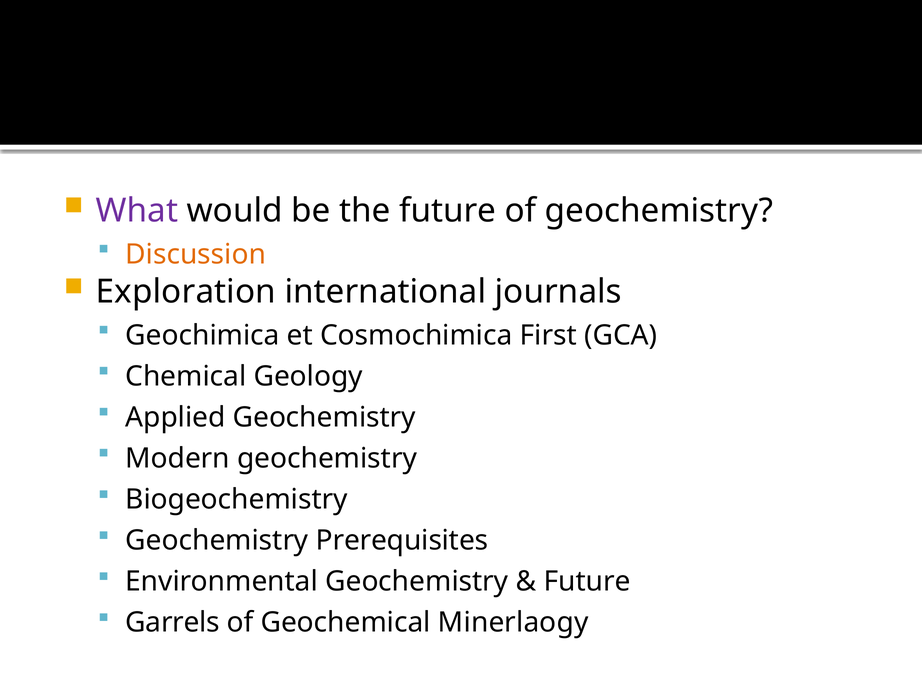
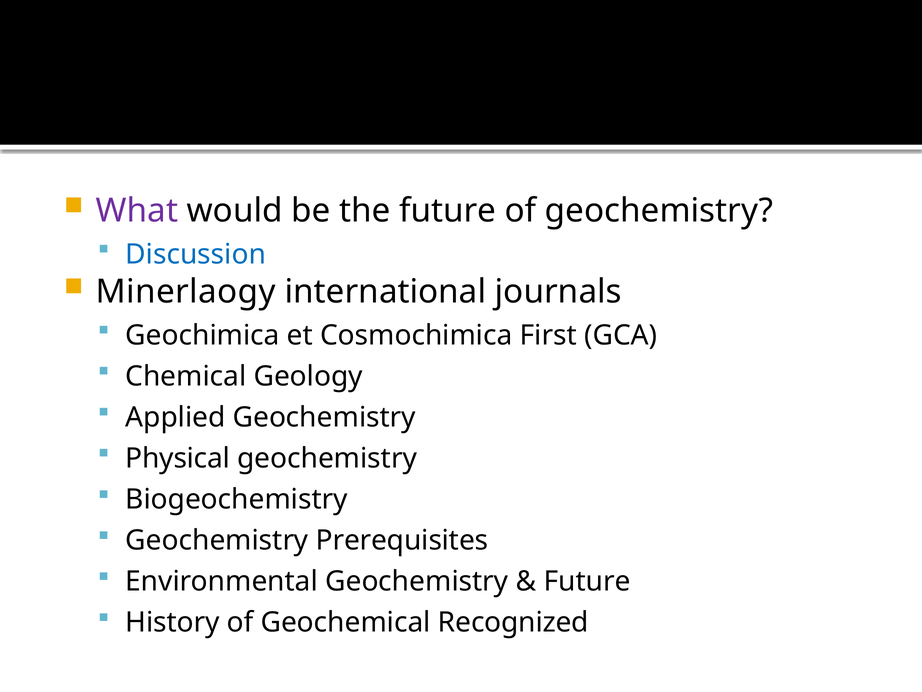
Discussion colour: orange -> blue (196, 254)
Exploration: Exploration -> Minerlaogy (186, 291)
Modern: Modern -> Physical (178, 458)
Garrels: Garrels -> History (172, 622)
Minerlaogy: Minerlaogy -> Recognized (513, 622)
